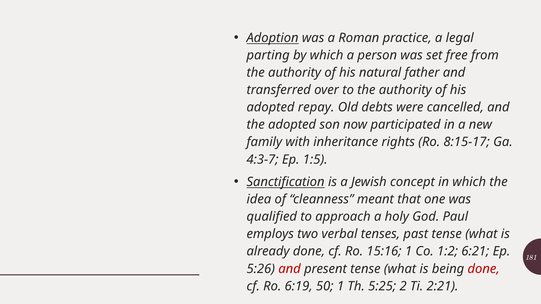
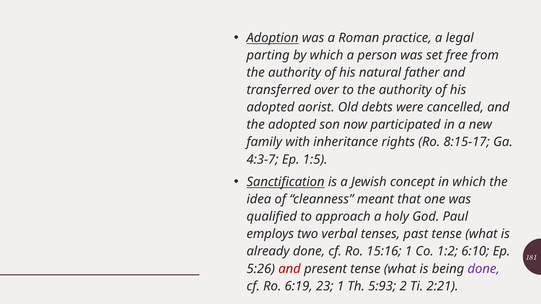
repay: repay -> aorist (316, 107)
6:21: 6:21 -> 6:10 (475, 252)
done colour: red -> purple (484, 269)
50: 50 -> 23 (325, 286)
5:25: 5:25 -> 5:93 (382, 286)
